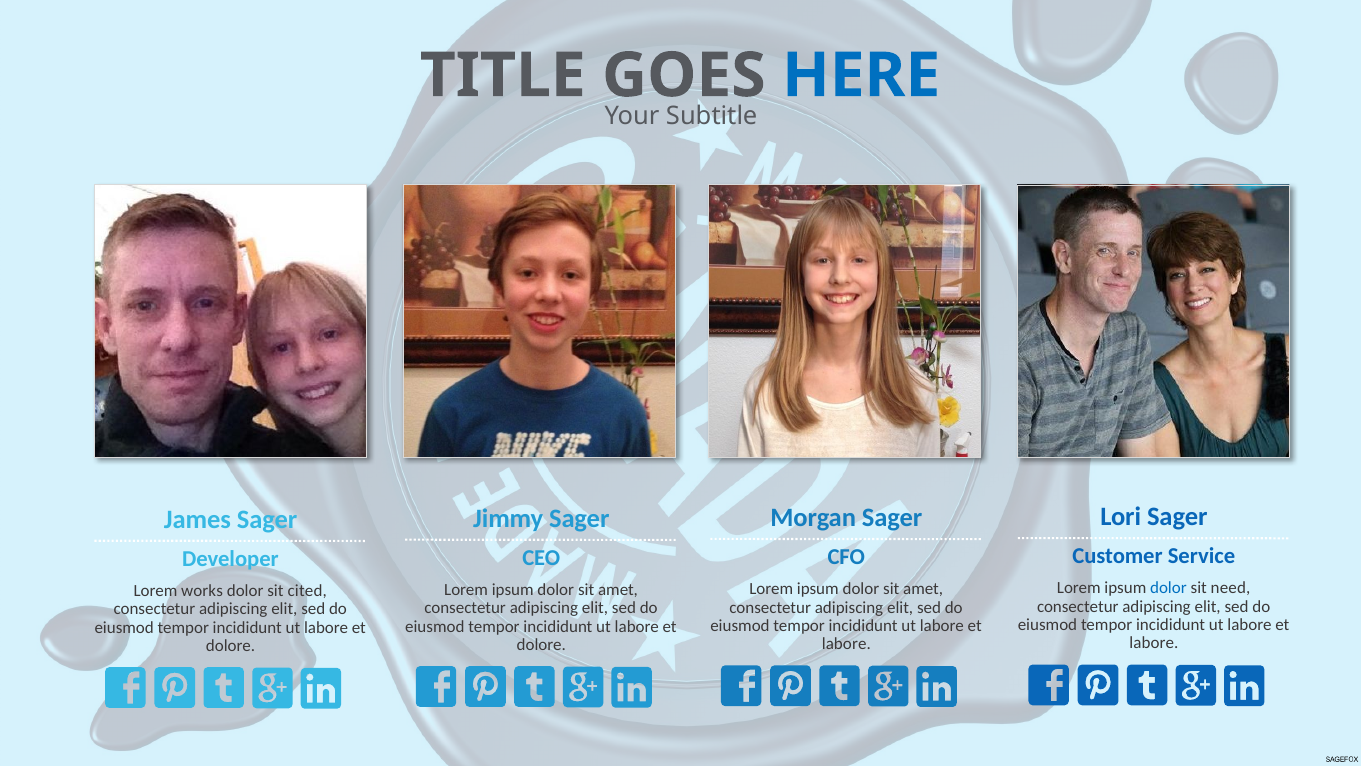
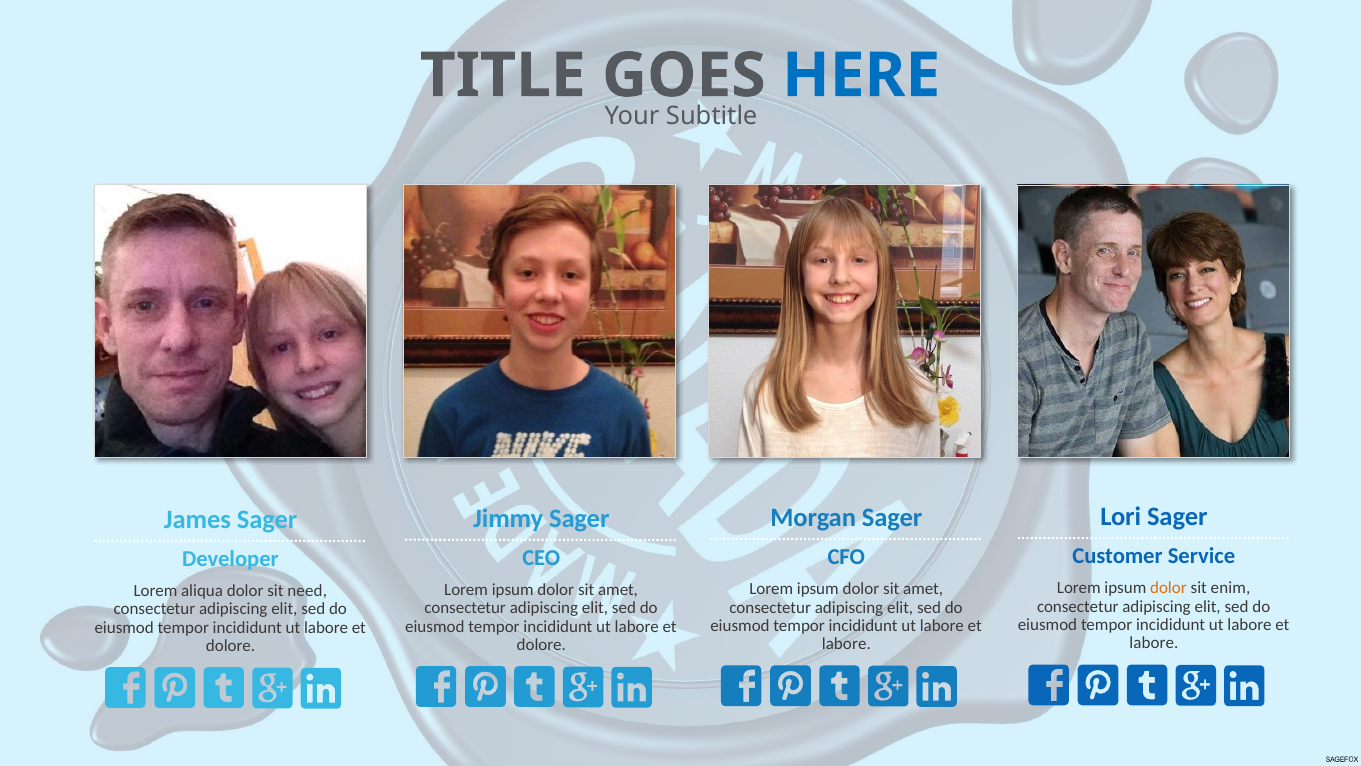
dolor colour: blue -> orange (1168, 588)
need: need -> enim (1231, 588)
works: works -> aliqua (202, 590)
cited: cited -> need (307, 590)
